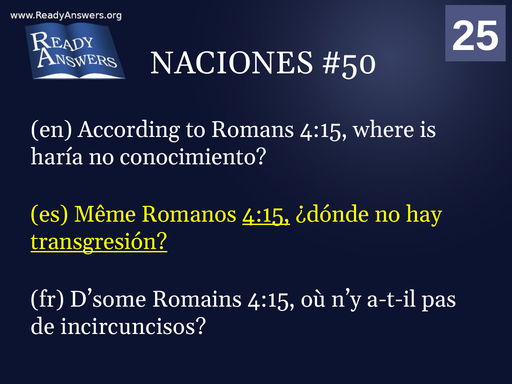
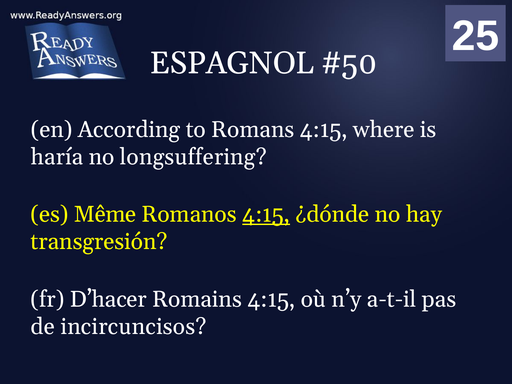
NACIONES: NACIONES -> ESPAGNOL (232, 63)
conocimiento: conocimiento -> longsuffering (193, 157)
transgresión underline: present -> none (99, 242)
D’some: D’some -> D’hacer (108, 299)
